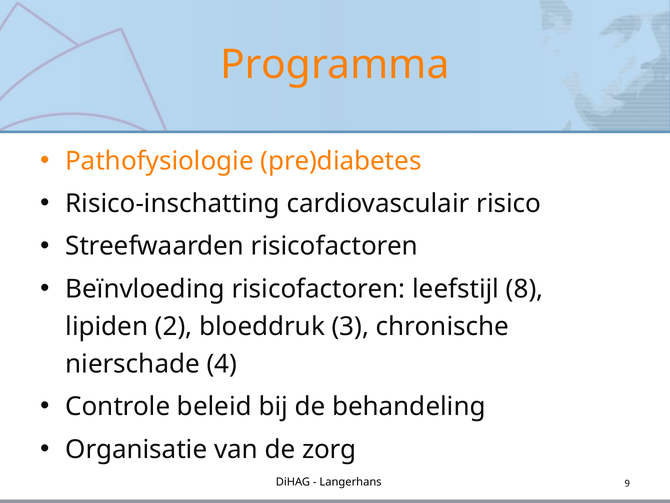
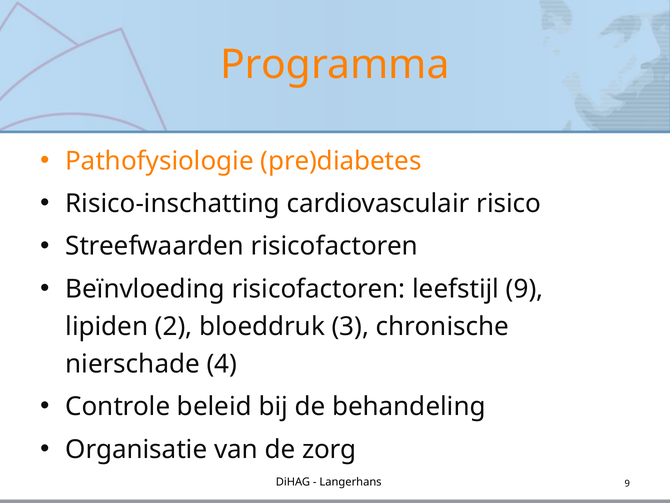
leefstijl 8: 8 -> 9 (525, 289)
